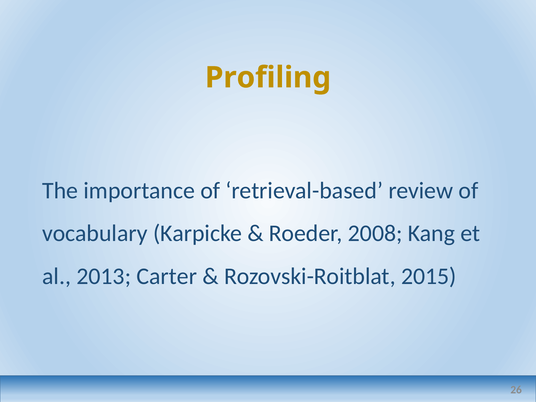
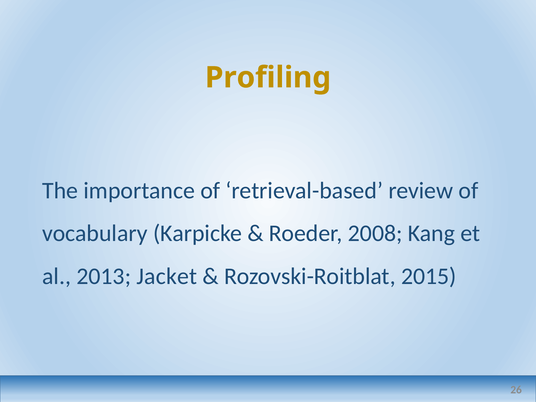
Carter: Carter -> Jacket (167, 276)
